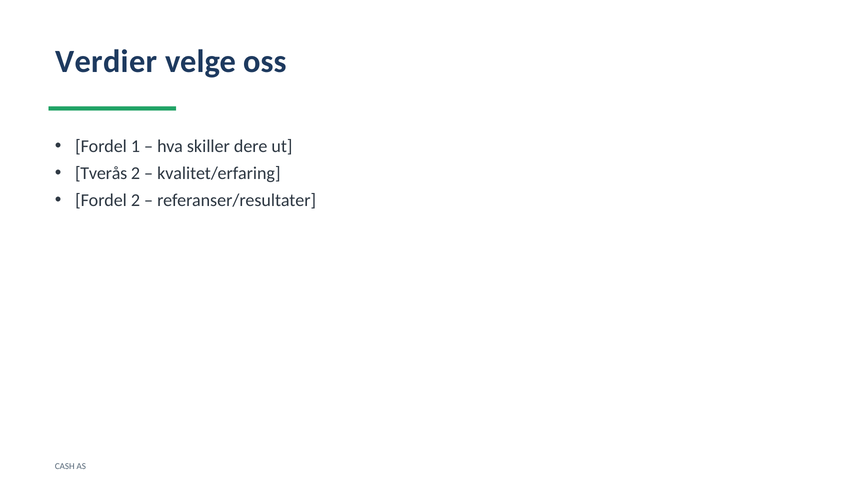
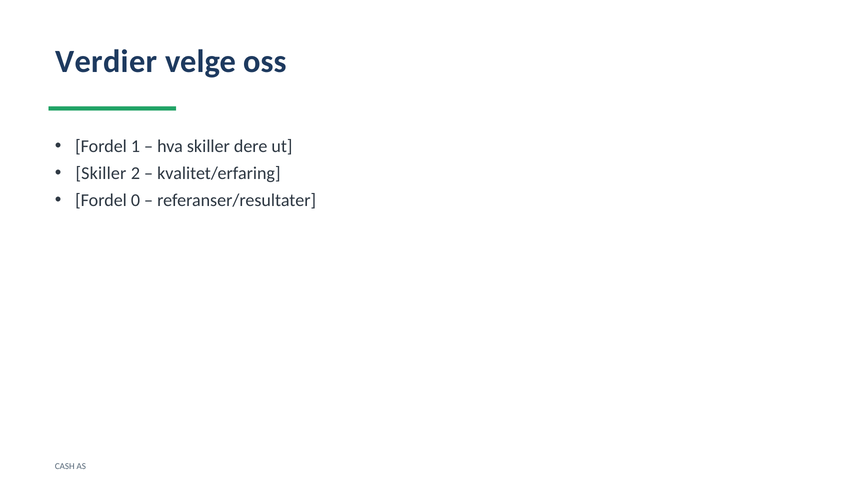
Tverås: Tverås -> Skiller (101, 173)
Fordel 2: 2 -> 0 (135, 200)
